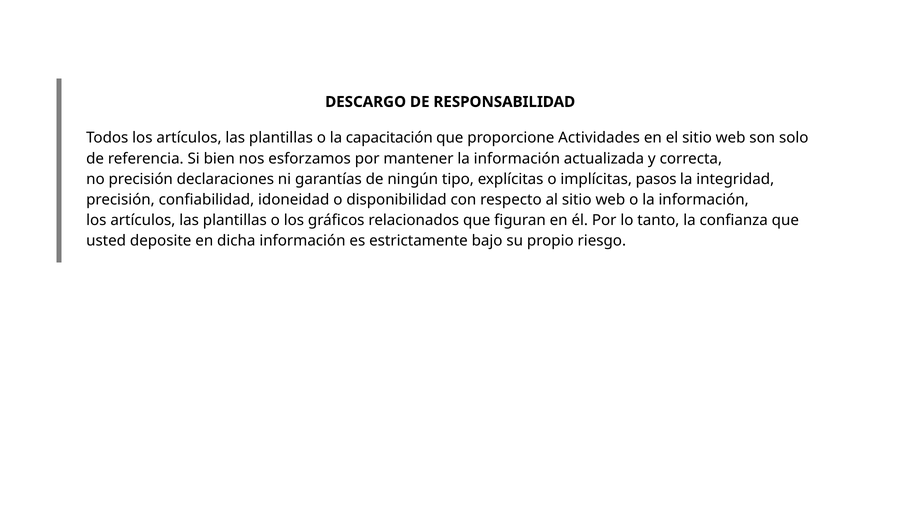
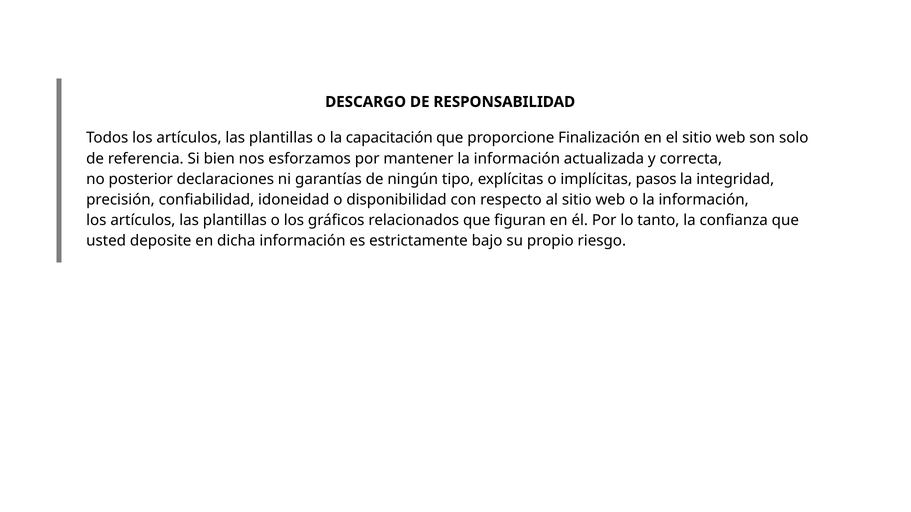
Actividades: Actividades -> Finalización (599, 138)
no precisión: precisión -> posterior (141, 179)
